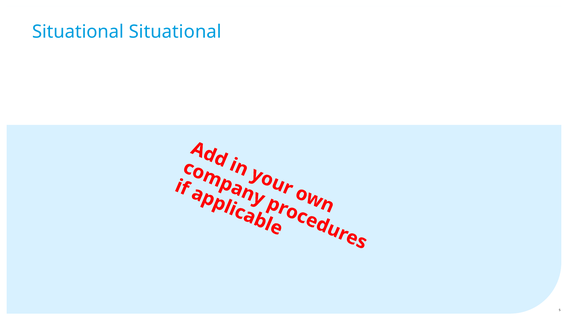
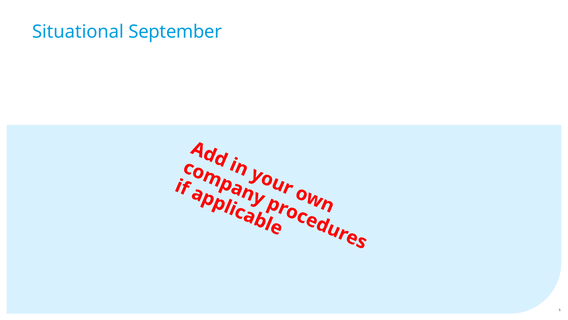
Situational Situational: Situational -> September (175, 32)
